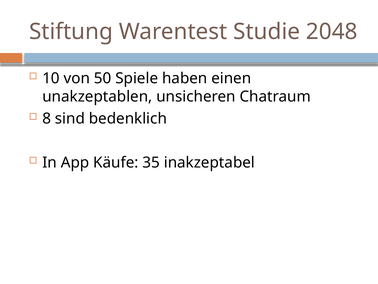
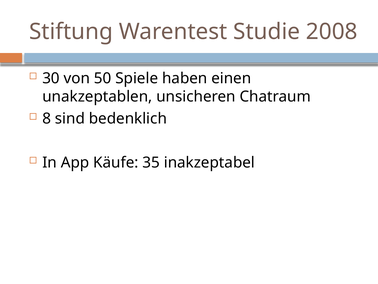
2048: 2048 -> 2008 (332, 31)
10: 10 -> 30 (51, 78)
